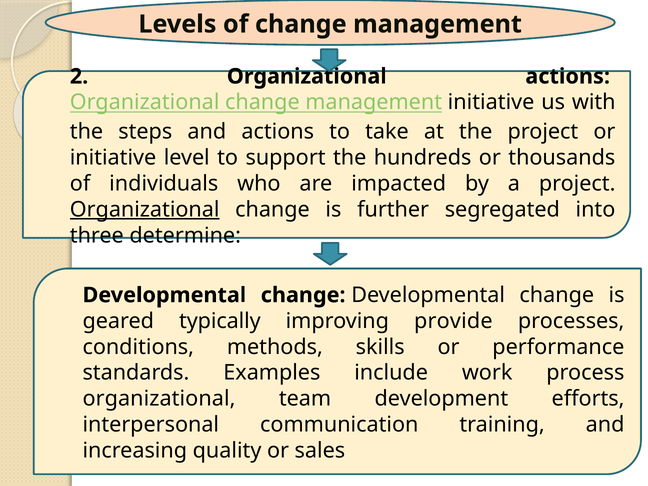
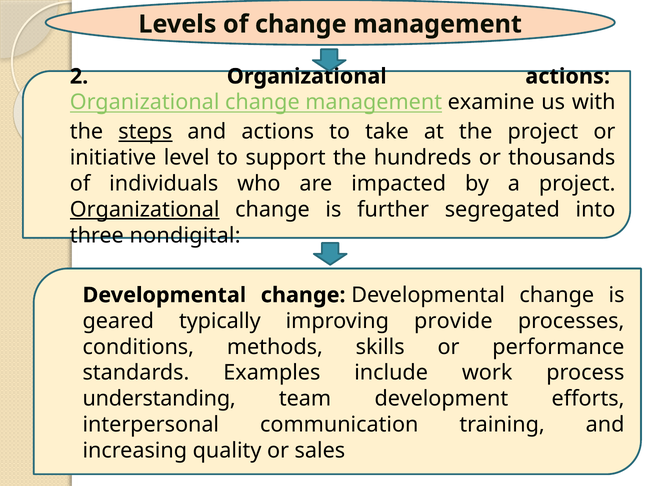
management initiative: initiative -> examine (491, 102)
steps underline: none -> present (145, 132)
determine: determine -> nondigital (185, 236)
organizational: organizational -> understanding (159, 399)
